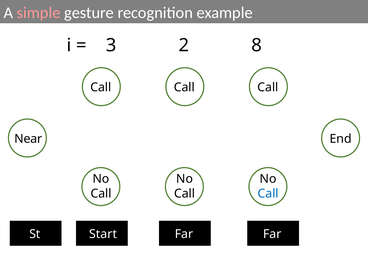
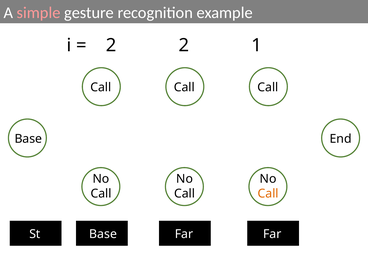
3: 3 -> 2 (111, 45)
8: 8 -> 1 (257, 45)
Near: Near -> Base (28, 139)
Call colour: blue -> orange (268, 194)
Start: Start -> Base (103, 234)
